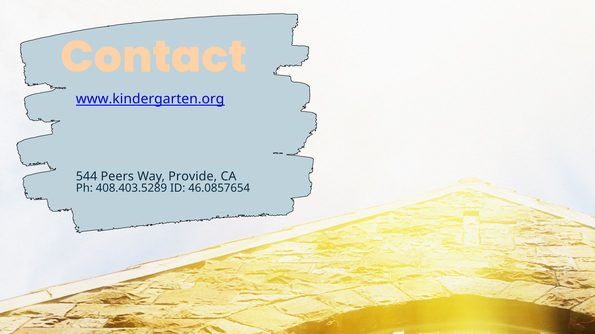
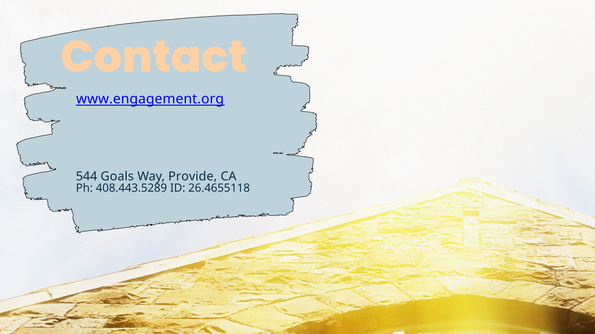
www.kindergarten.org: www.kindergarten.org -> www.engagement.org (150, 99)
Peers: Peers -> Goals (117, 177)
408.403.5289: 408.403.5289 -> 408.443.5289 (131, 189)
46.0857654: 46.0857654 -> 26.4655118 (219, 189)
